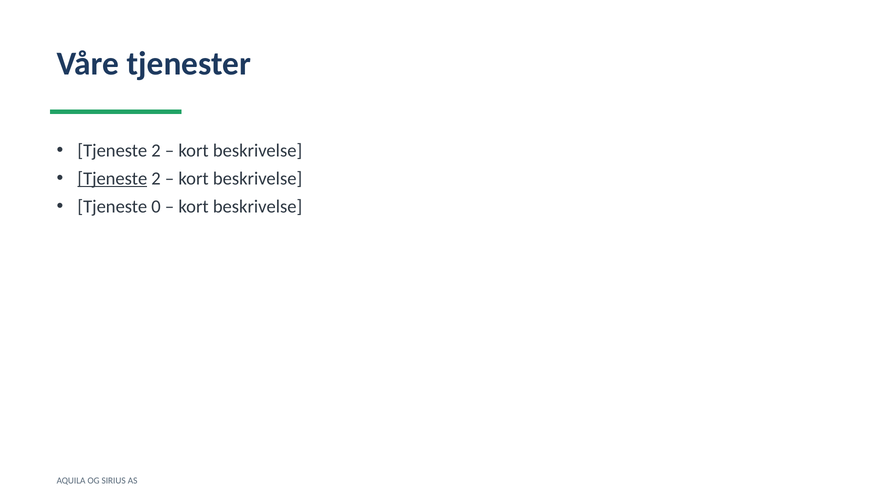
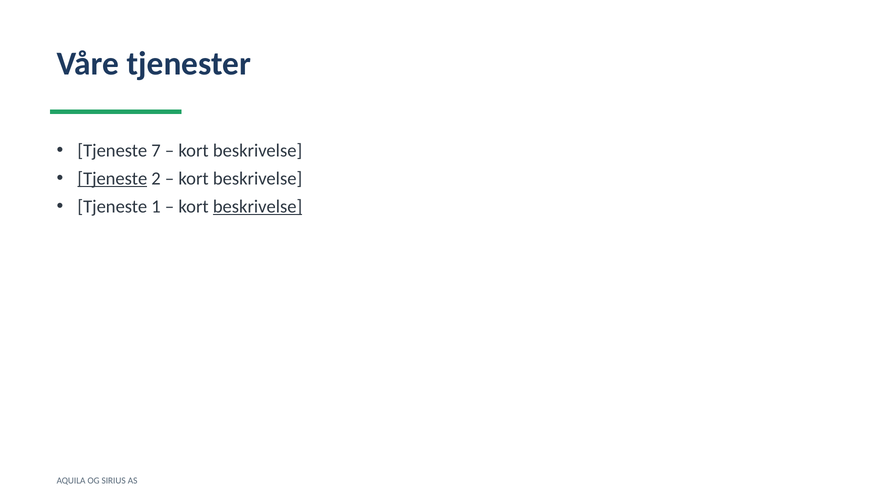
2: 2 -> 7 (156, 151)
0: 0 -> 1 (156, 206)
beskrivelse underline: none -> present (258, 206)
